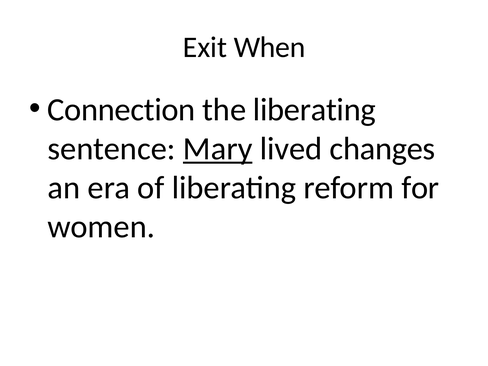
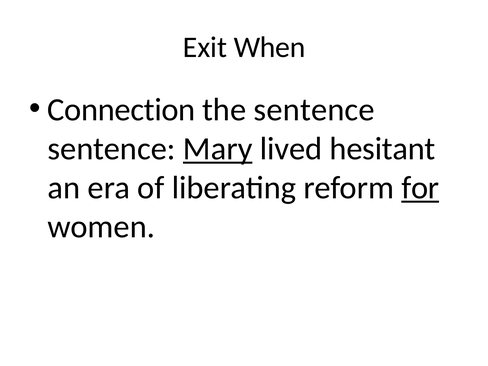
the liberating: liberating -> sentence (314, 110)
changes: changes -> hesitant (382, 149)
for underline: none -> present (420, 188)
